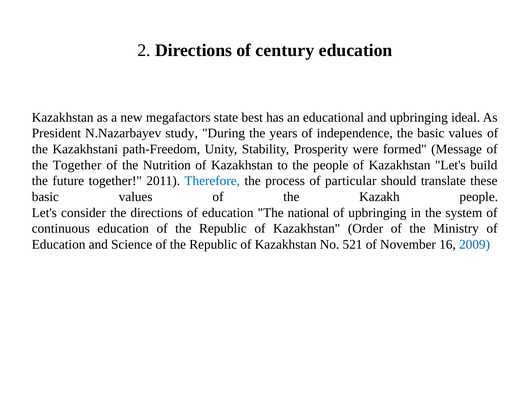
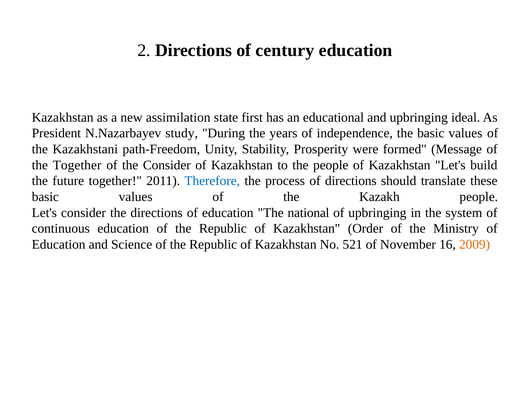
megafactors: megafactors -> assimilation (178, 118)
best: best -> first (252, 118)
the Nutrition: Nutrition -> Consider (167, 165)
of particular: particular -> directions (351, 181)
2009 colour: blue -> orange (475, 245)
